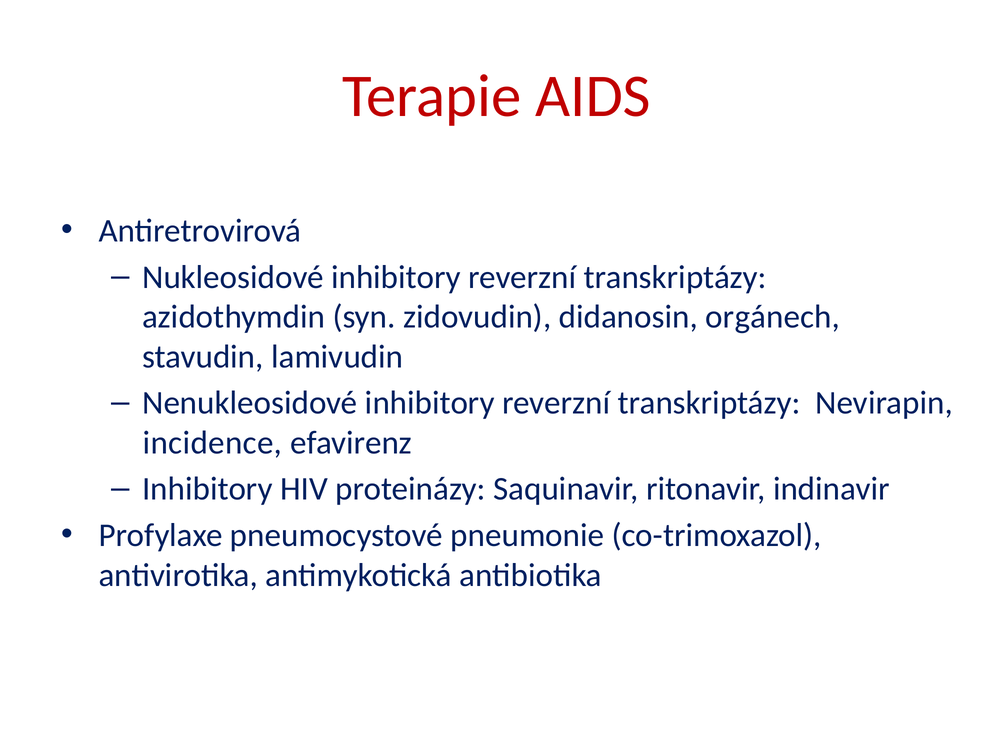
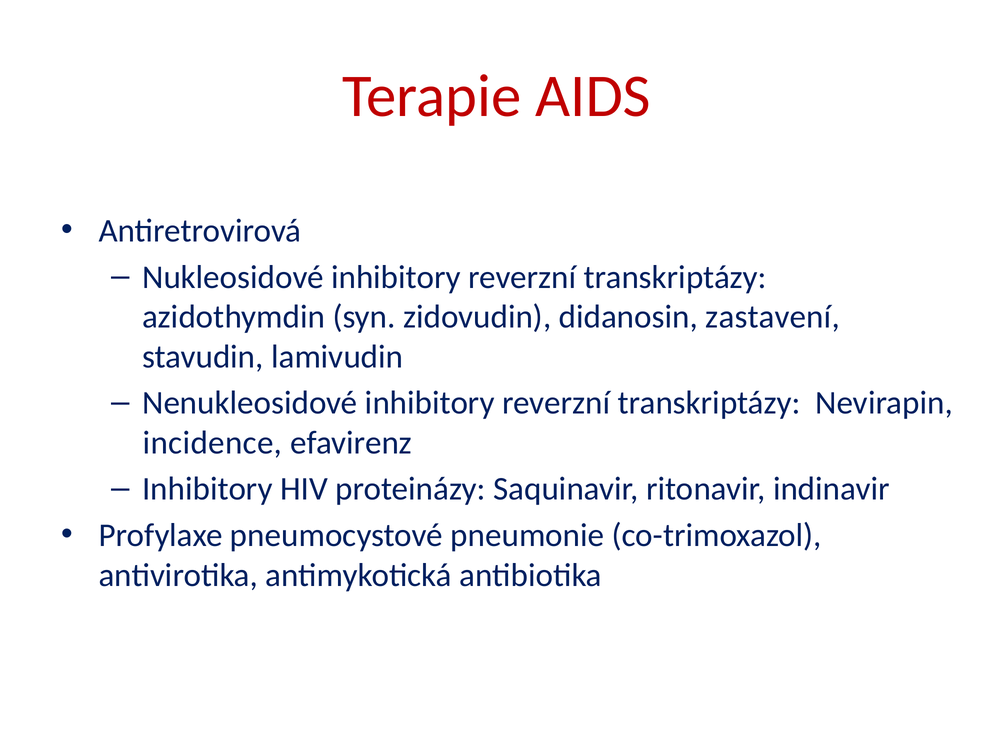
orgánech: orgánech -> zastavení (773, 317)
